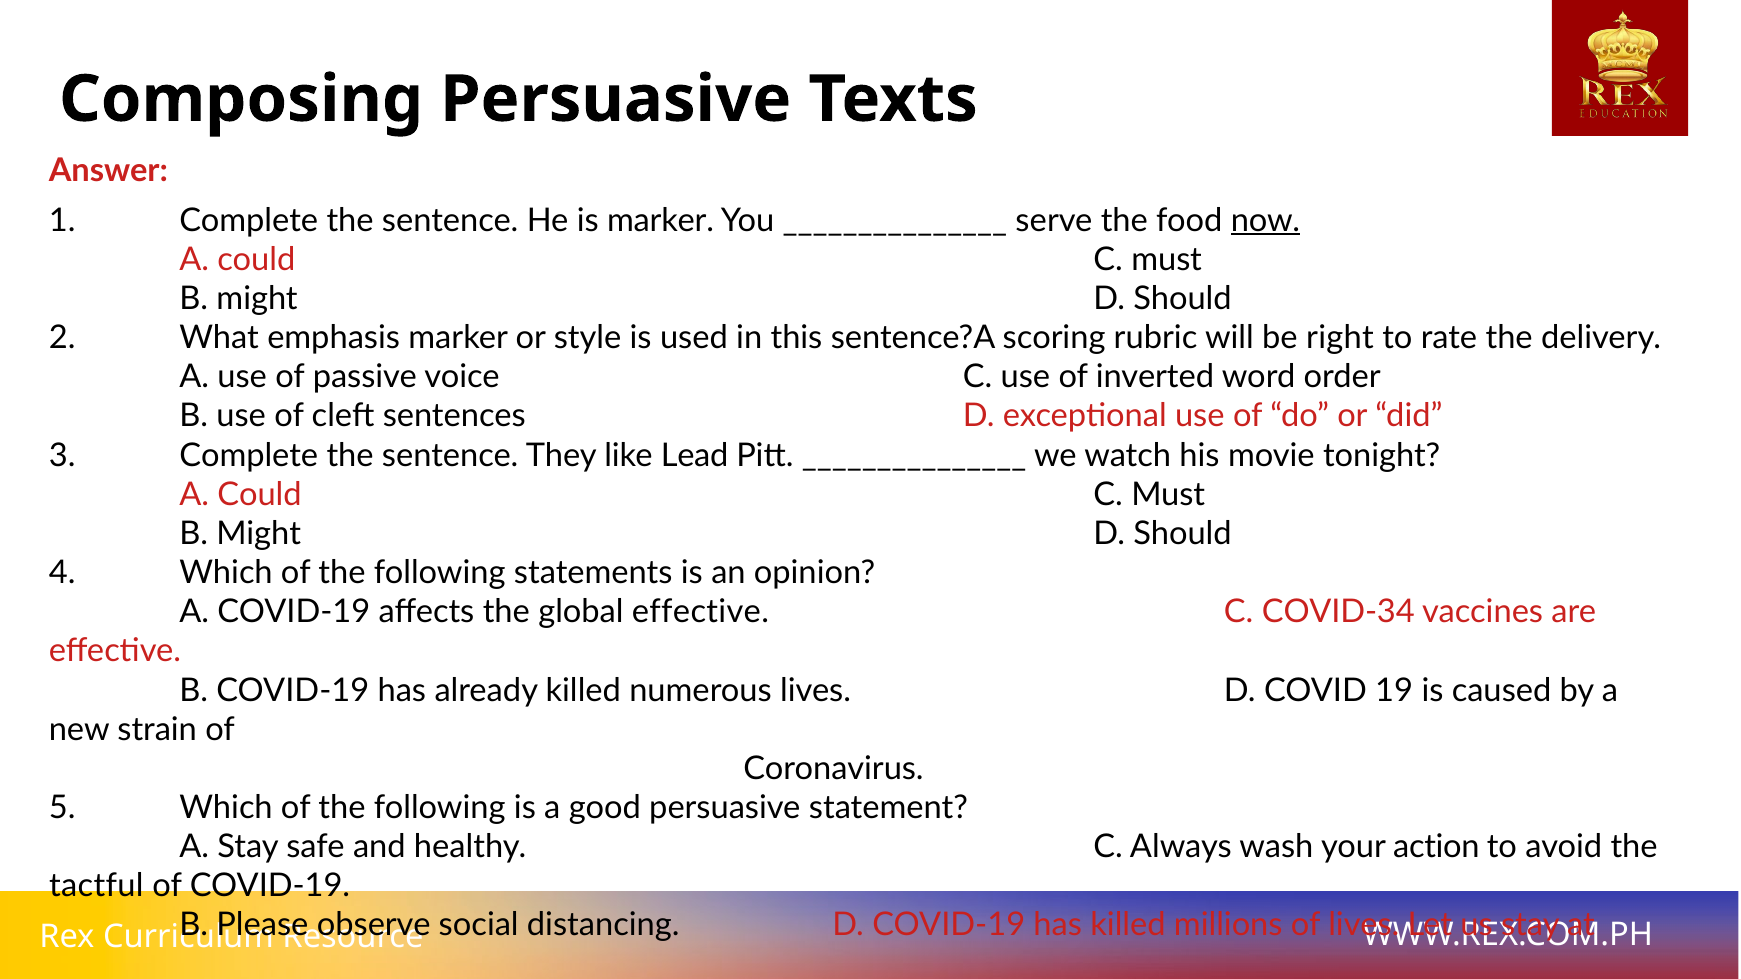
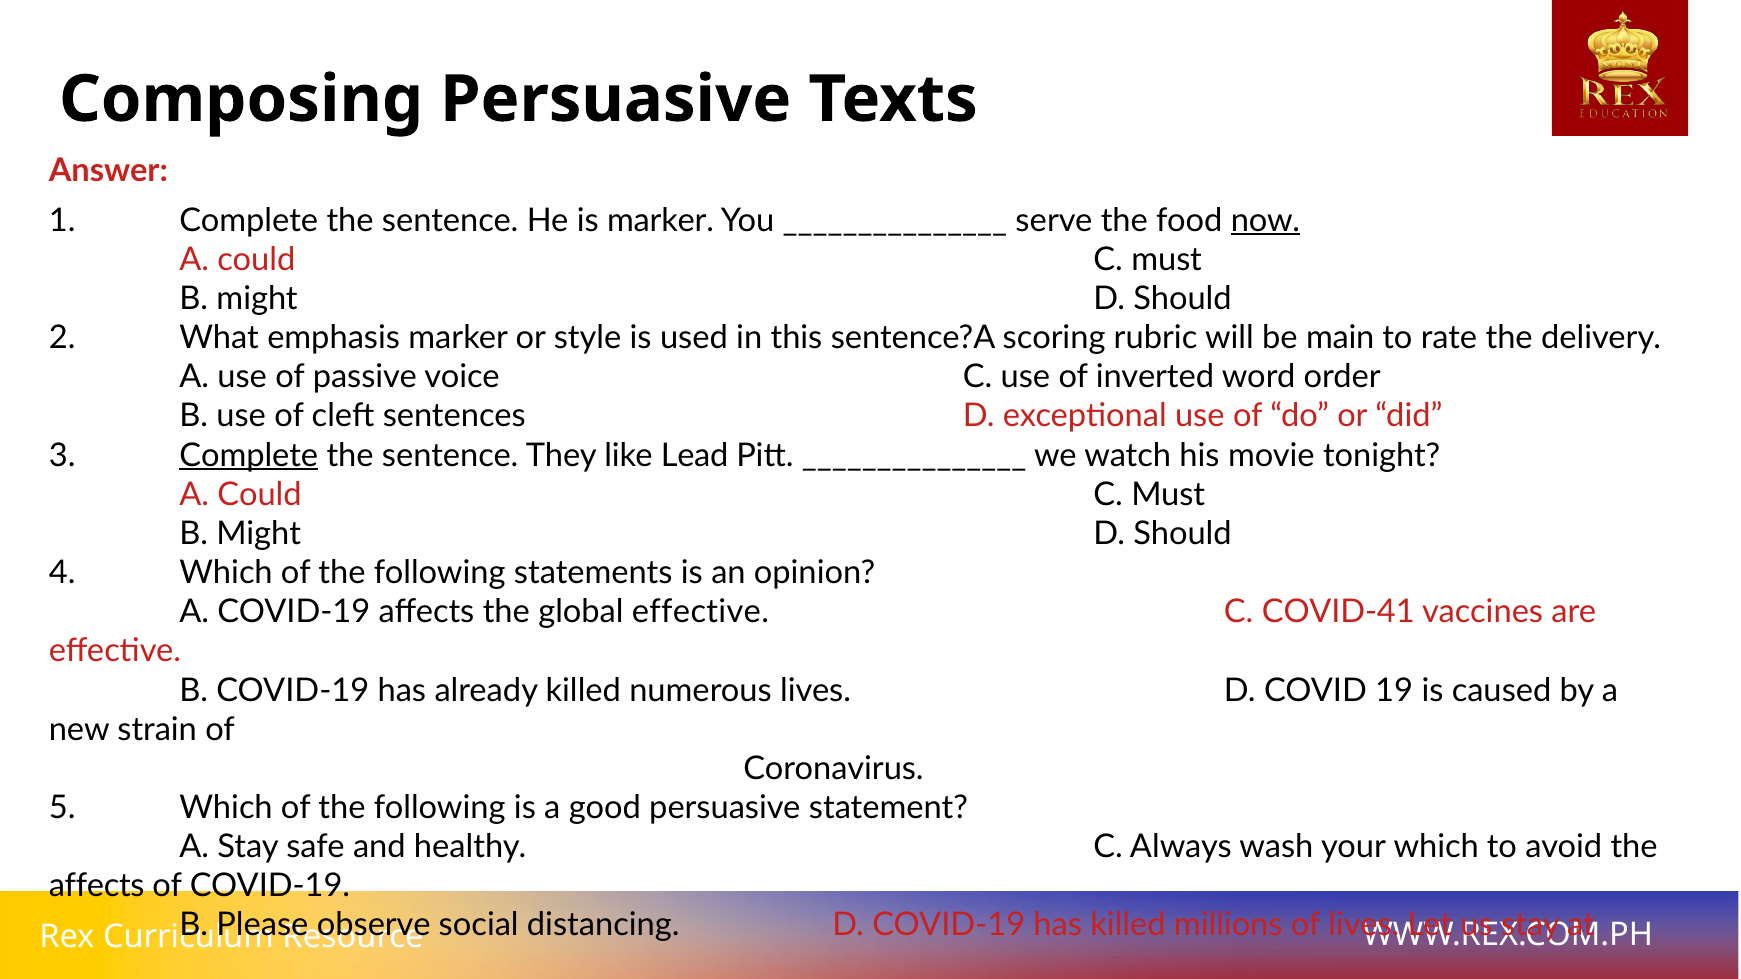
right: right -> main (1340, 338)
Complete underline: none -> present (249, 455)
COVID-34: COVID-34 -> COVID-41 (1338, 612)
your action: action -> which (1436, 847)
tactful: tactful -> affects (97, 886)
